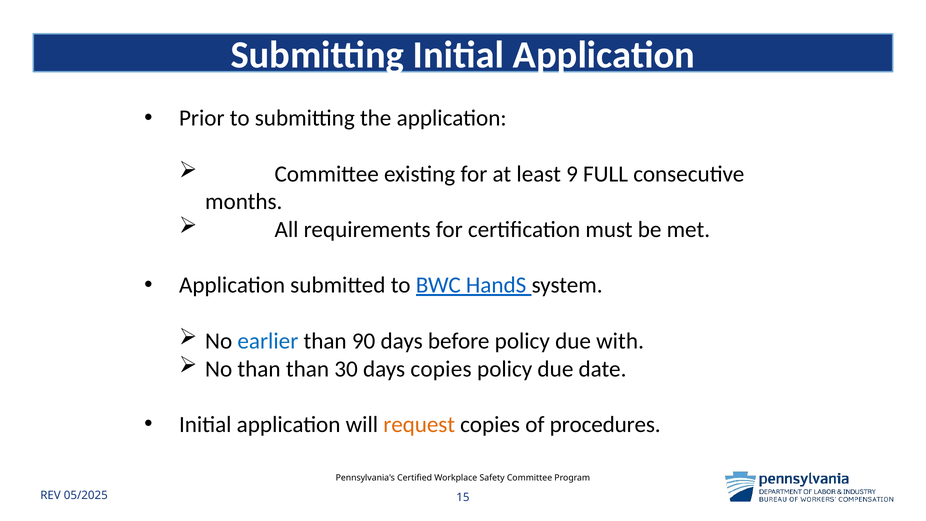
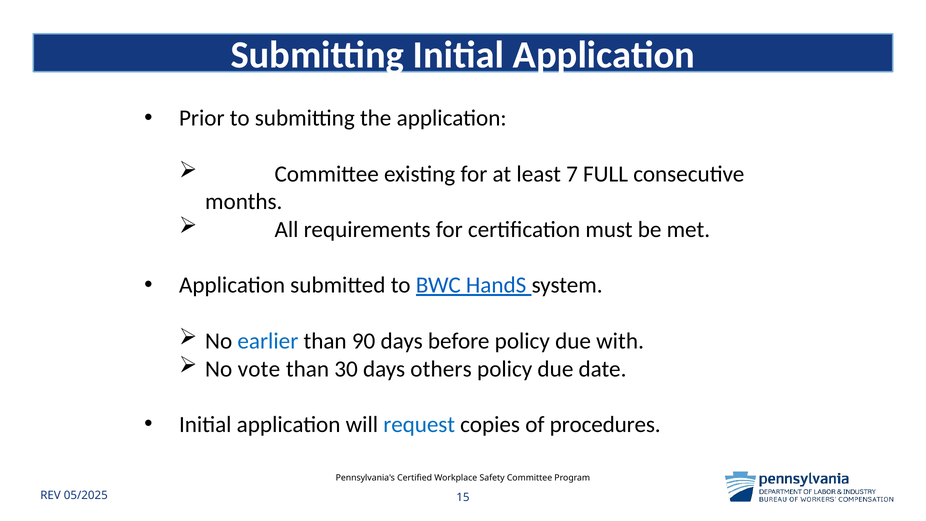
9: 9 -> 7 (572, 174)
No than: than -> vote (259, 369)
days copies: copies -> others (441, 369)
request colour: orange -> blue (419, 424)
